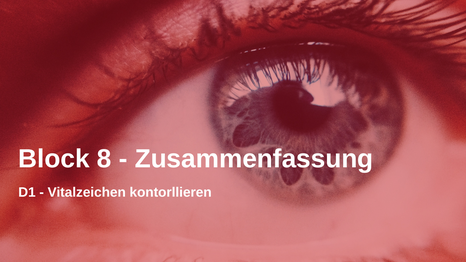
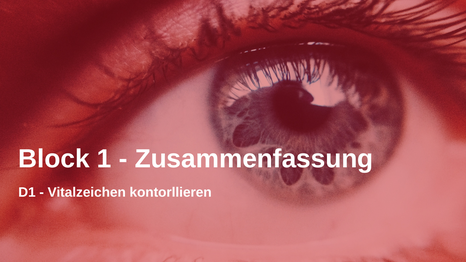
8: 8 -> 1 (104, 159)
